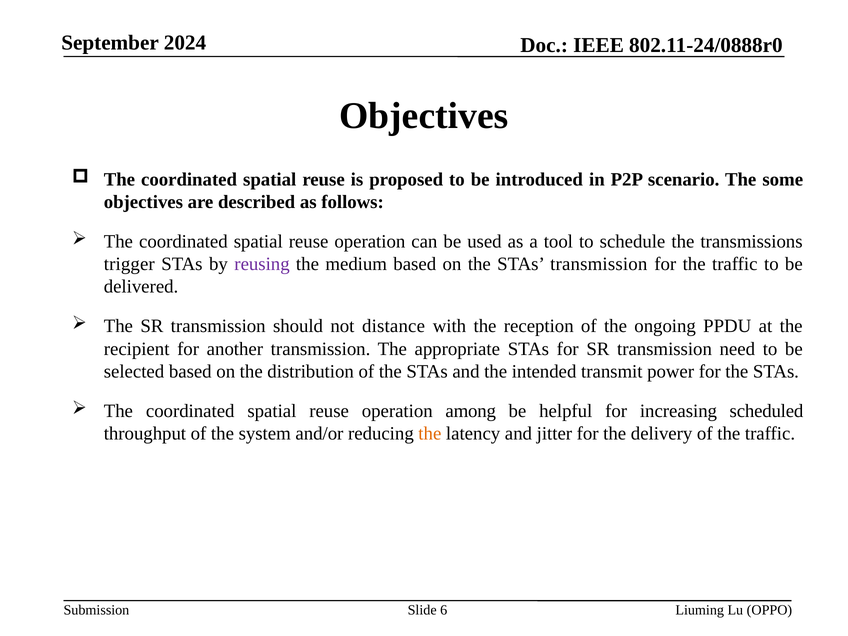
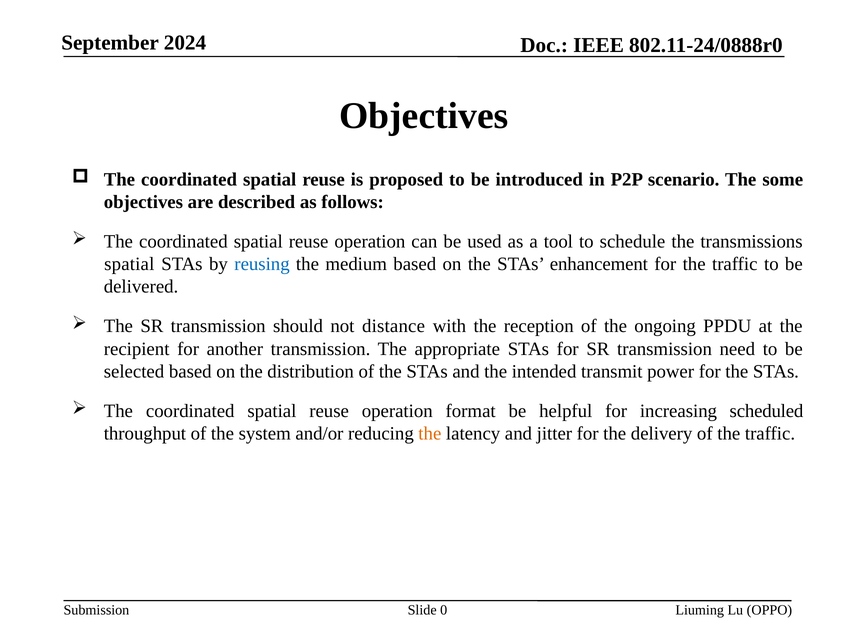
trigger: trigger -> spatial (129, 264)
reusing colour: purple -> blue (262, 264)
STAs transmission: transmission -> enhancement (599, 264)
among: among -> format (471, 411)
6: 6 -> 0 (444, 610)
